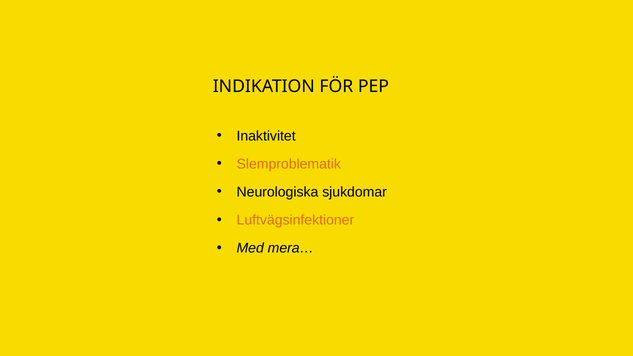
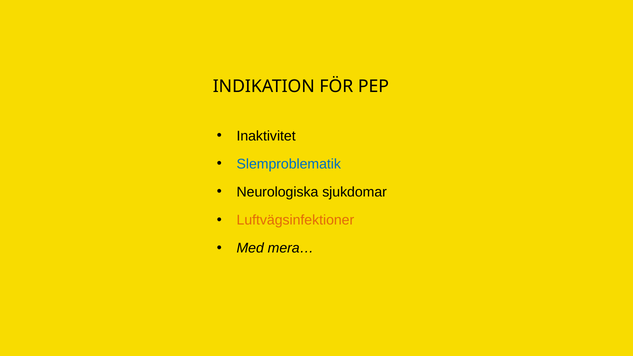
Slemproblematik colour: orange -> blue (289, 164)
